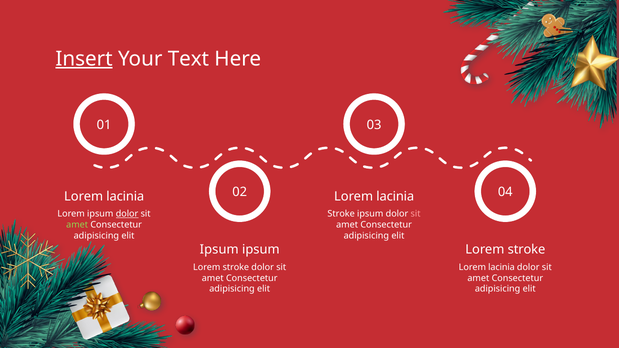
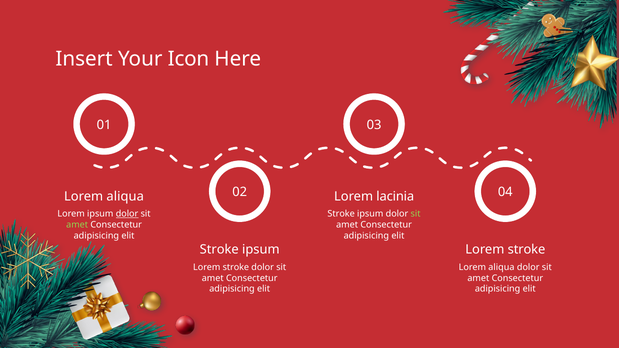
Insert underline: present -> none (84, 59)
Text: Text -> Icon (188, 59)
lacinia: lacinia -> aliqua (125, 197)
sit colour: pink -> light green (416, 214)
Ipsum: Ipsum -> Stroke (219, 250)
lacinia: lacinia -> aliqua (501, 267)
